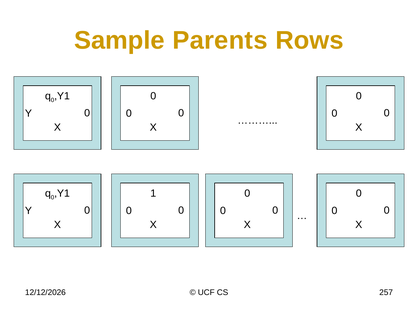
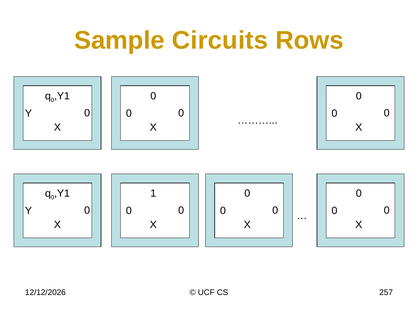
Parents: Parents -> Circuits (220, 40)
